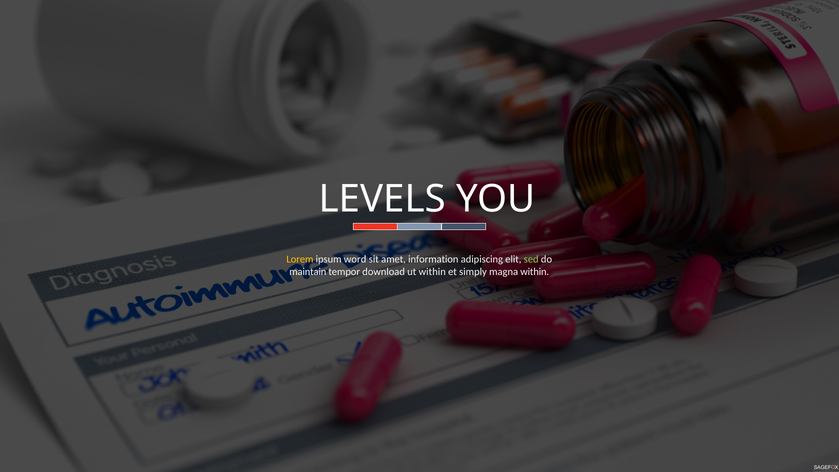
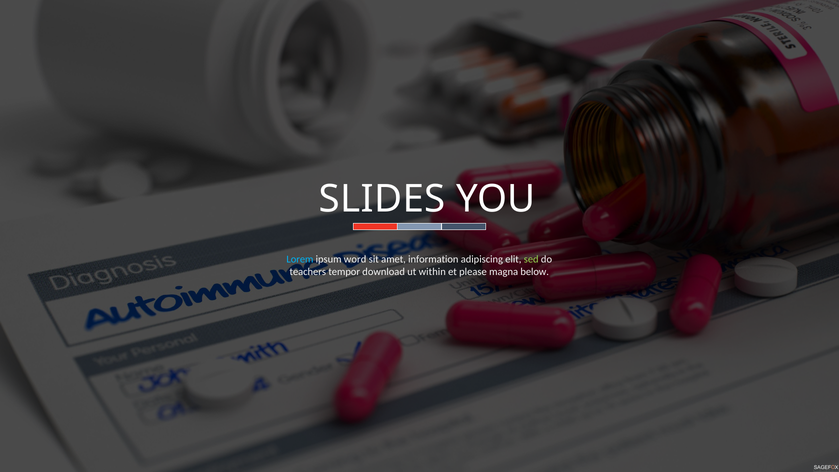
LEVELS: LEVELS -> SLIDES (382, 199)
Lorem colour: yellow -> light blue (300, 259)
maintain: maintain -> teachers (308, 272)
simply: simply -> please (473, 272)
magna within: within -> below (535, 272)
